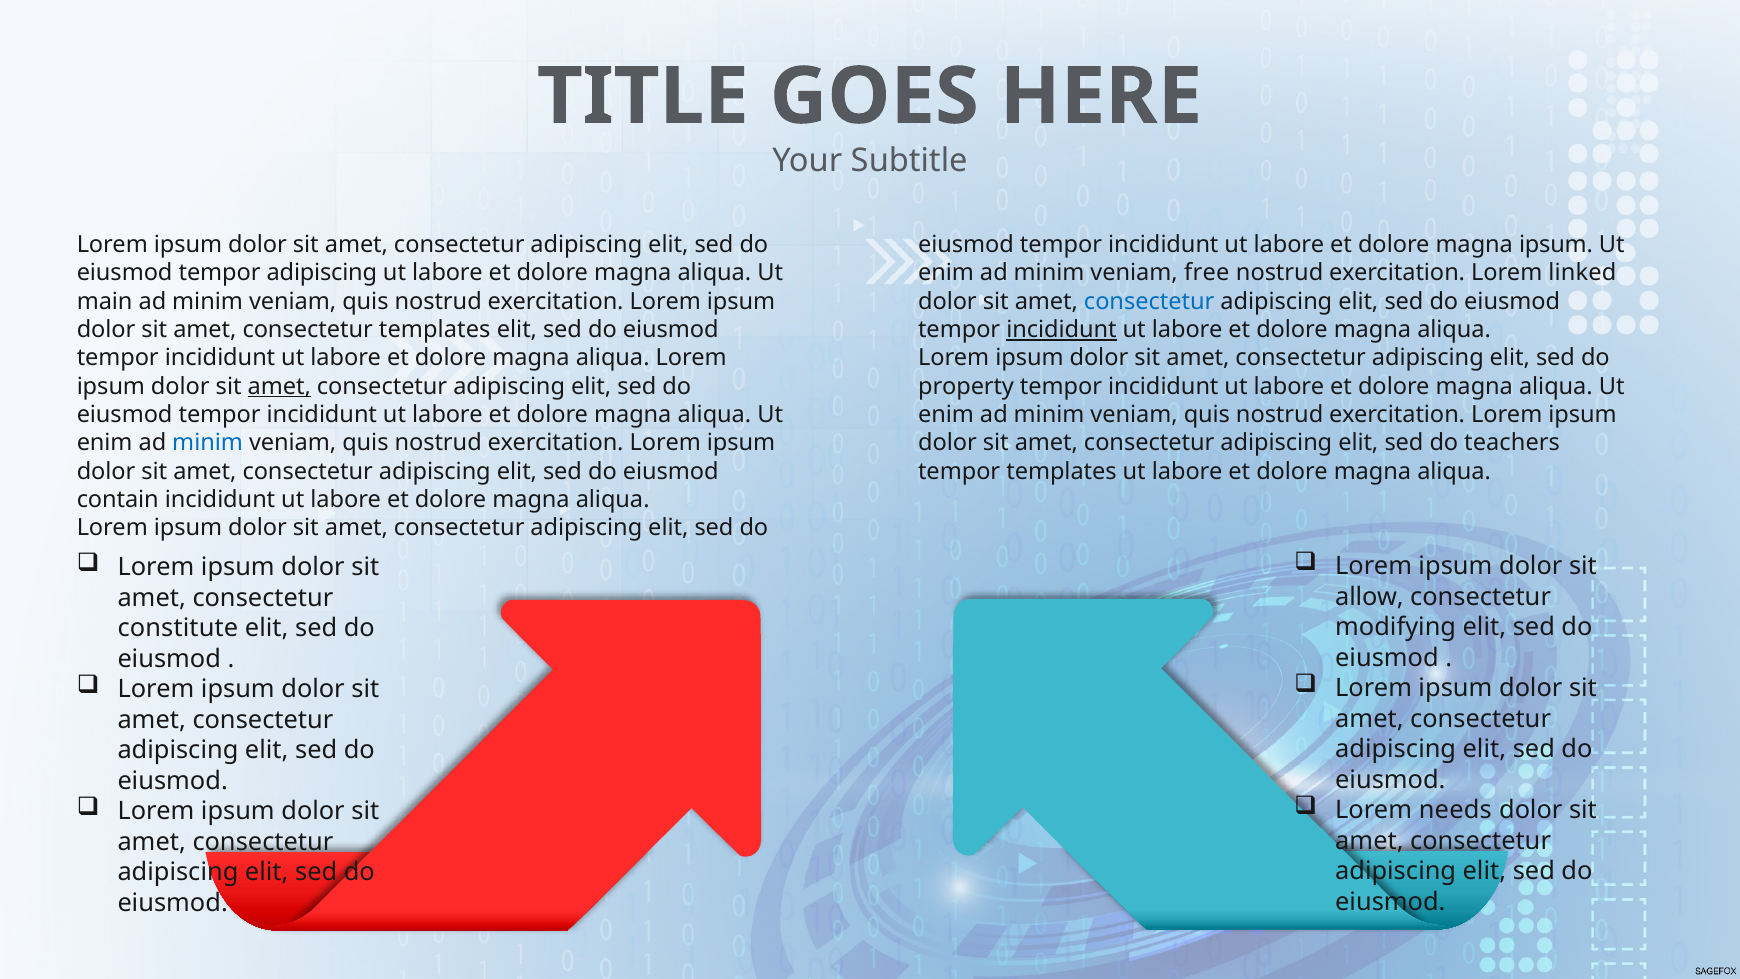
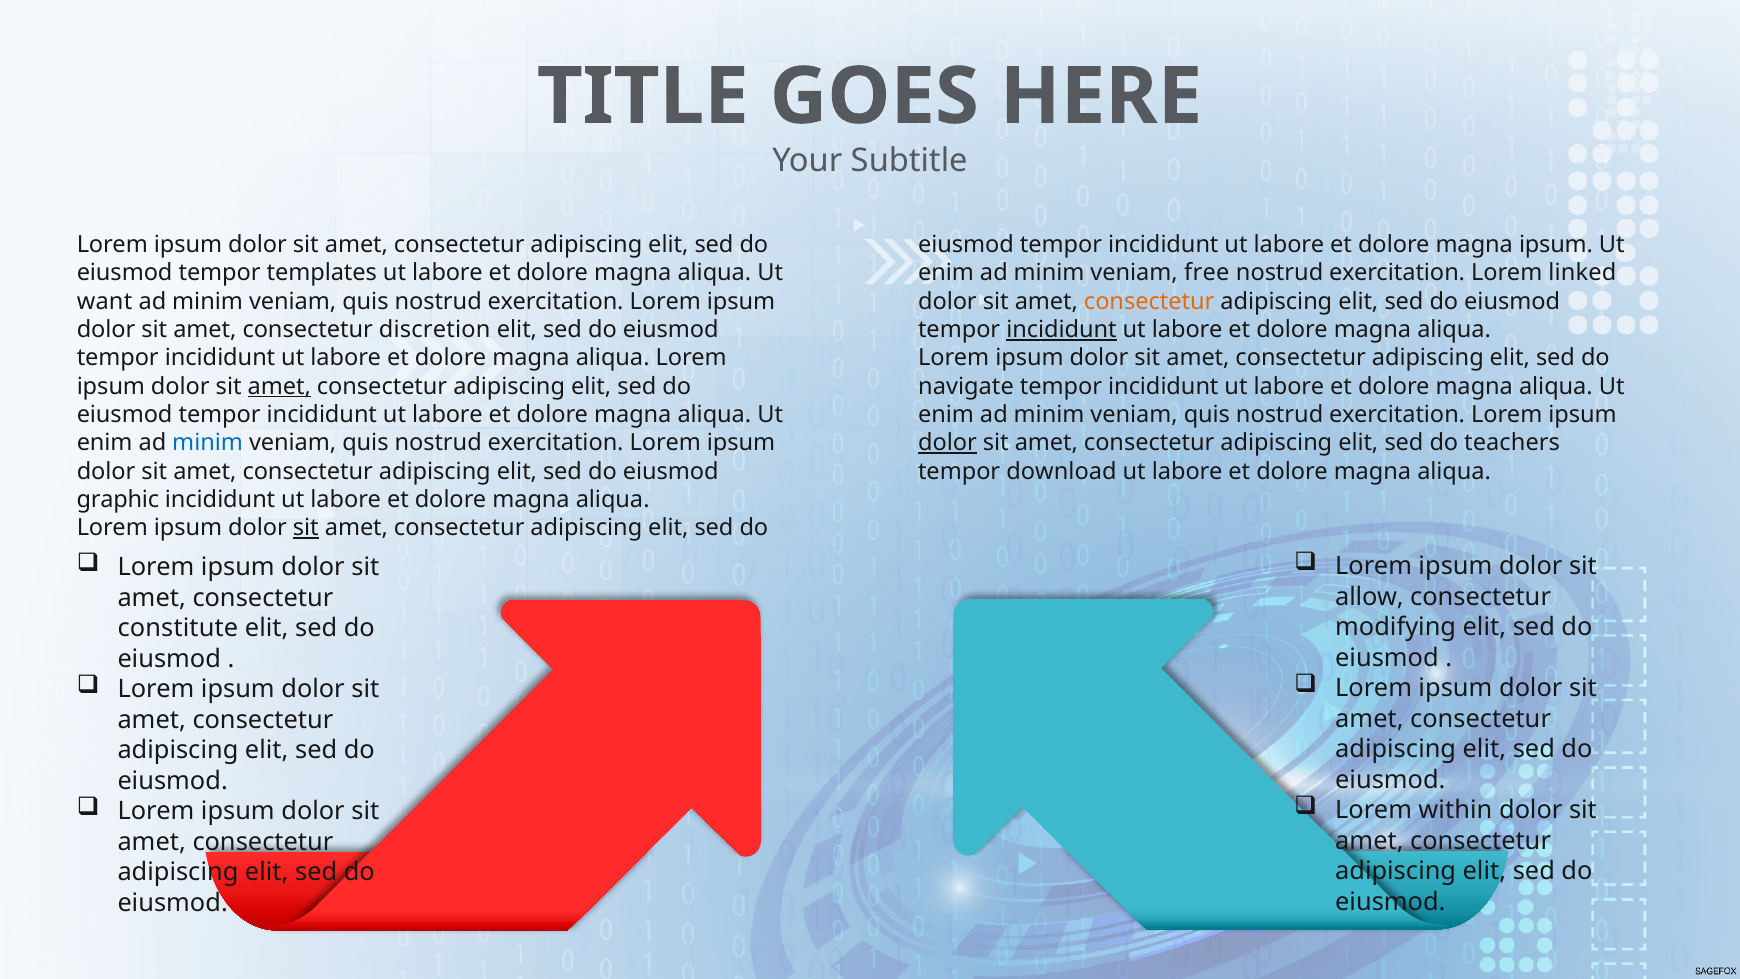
tempor adipiscing: adipiscing -> templates (322, 273)
main: main -> want (105, 301)
consectetur colour: blue -> orange (1149, 301)
consectetur templates: templates -> discretion (435, 330)
property: property -> navigate (966, 386)
dolor underline: none -> present (947, 443)
tempor templates: templates -> download (1061, 471)
contain: contain -> graphic (118, 499)
sit underline: none -> present (306, 528)
needs: needs -> within (1455, 810)
